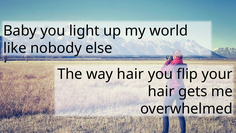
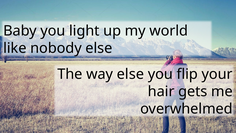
way hair: hair -> else (130, 74)
